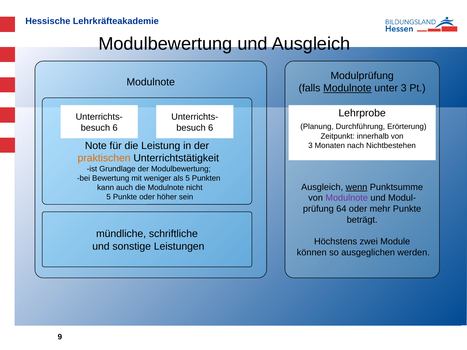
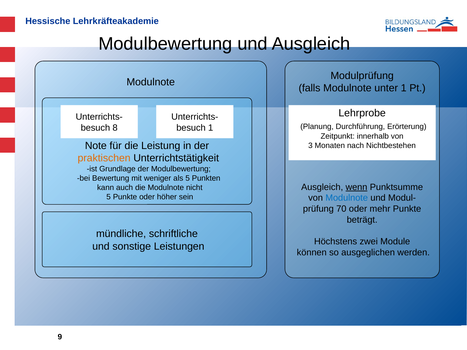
Modulnote underline: present -> none (347, 88)
unter 3: 3 -> 1 (404, 88)
6: 6 -> 8 (115, 128)
6: 6 -> 1 (211, 128)
Modulnote colour: purple -> blue (347, 198)
64: 64 -> 70 (341, 209)
